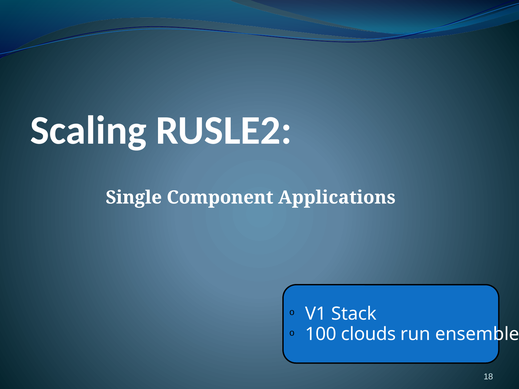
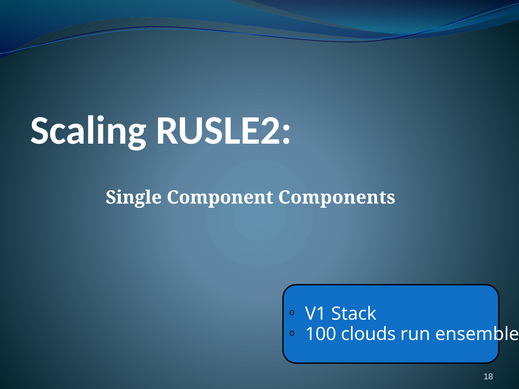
Applications: Applications -> Components (337, 198)
